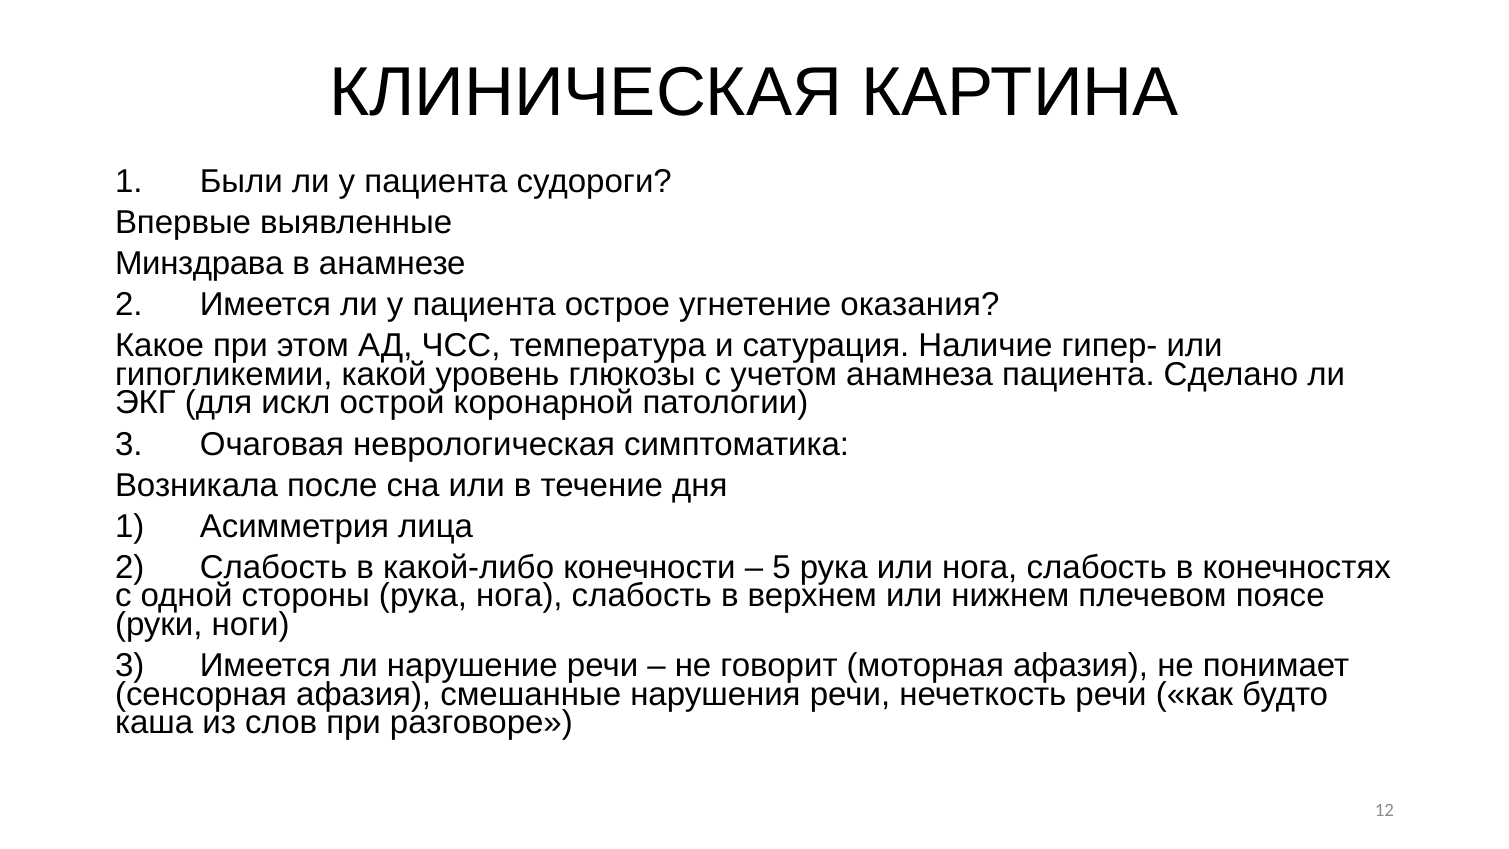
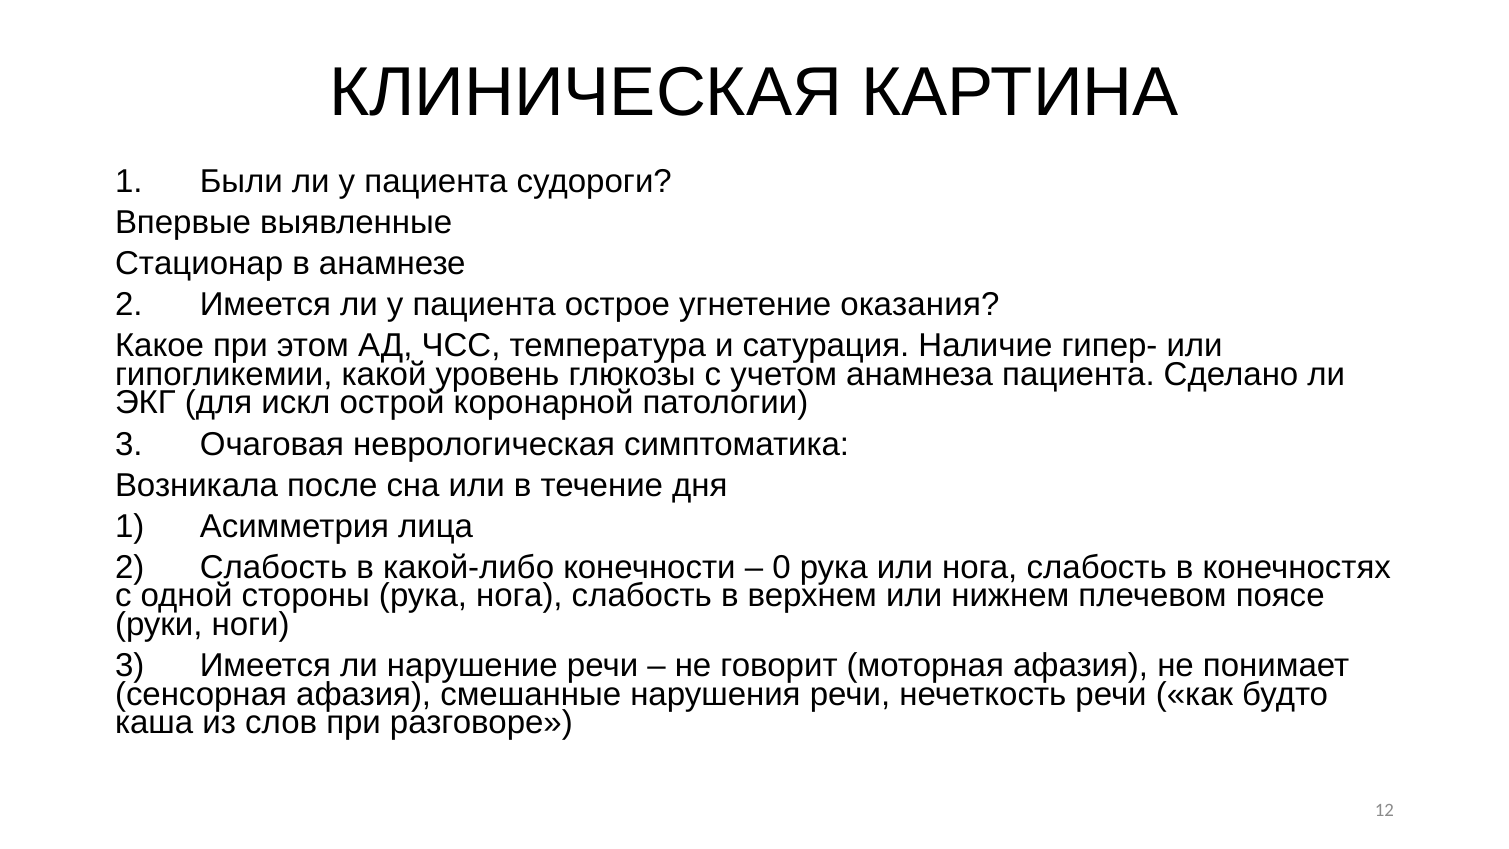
Минздрава: Минздрава -> Стационар (199, 264)
5: 5 -> 0 (781, 567)
